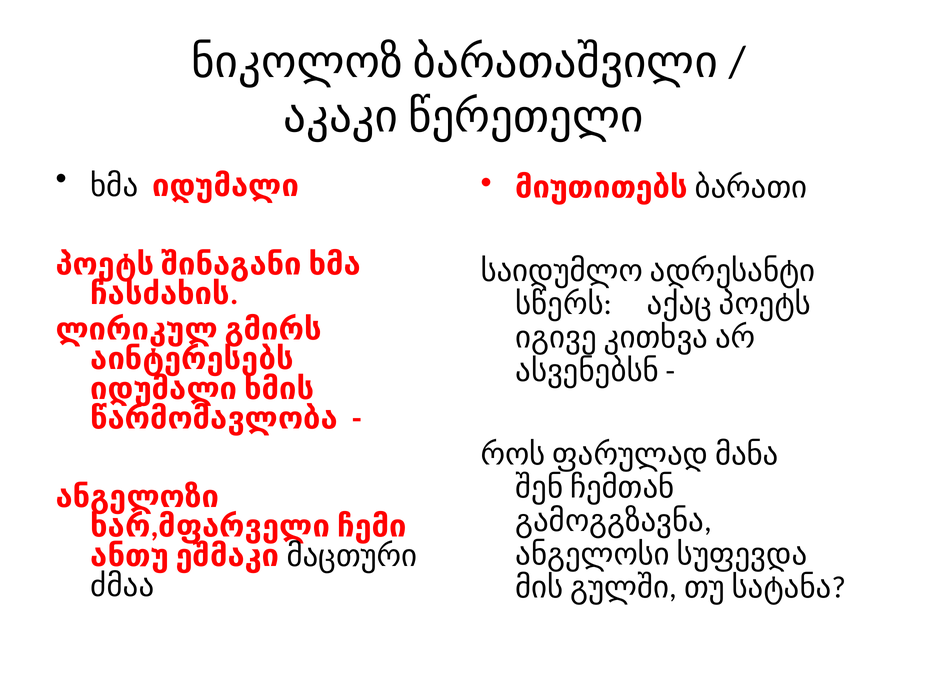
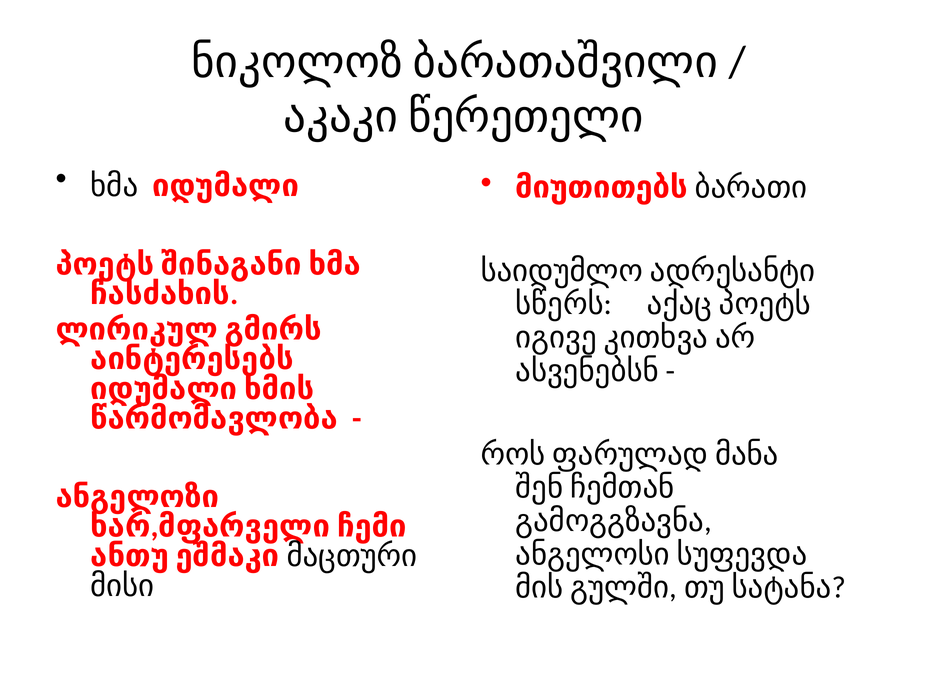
ძმაა: ძმაა -> მისი (122, 586)
